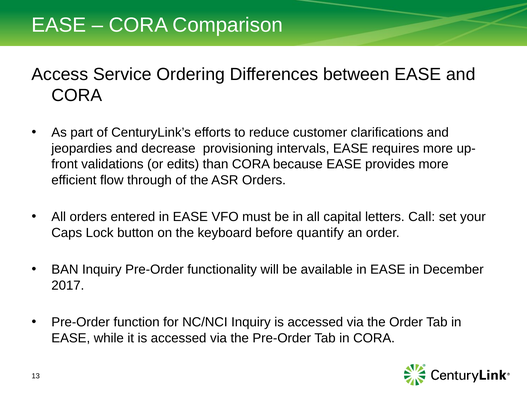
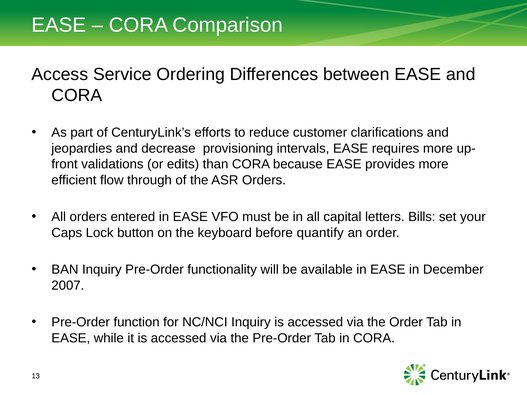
Call: Call -> Bills (422, 217)
2017: 2017 -> 2007 (68, 286)
